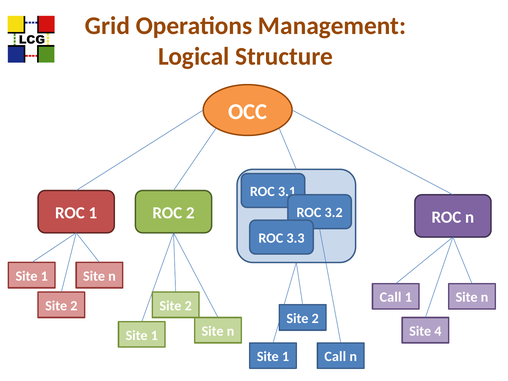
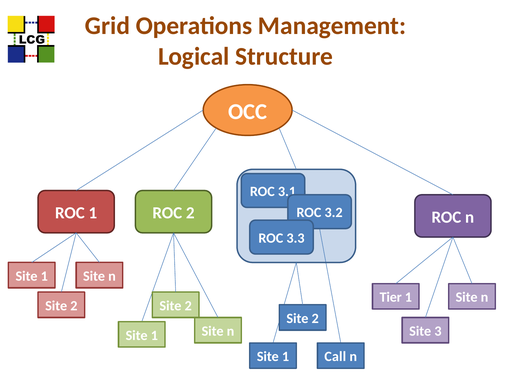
Call: Call -> Tier (391, 297)
4: 4 -> 3 (438, 331)
